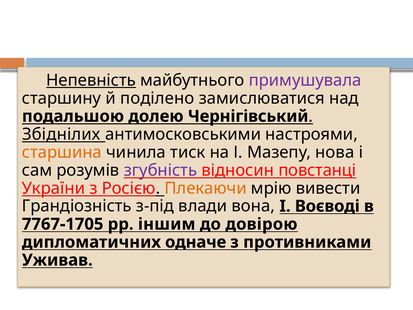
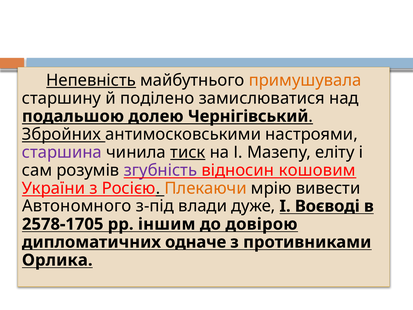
примушувала colour: purple -> orange (305, 80)
Збіднілих: Збіднілих -> Збройних (61, 134)
старшина colour: orange -> purple (62, 152)
тиск underline: none -> present (188, 152)
нова: нова -> еліту (335, 152)
повстанці: повстанці -> кошовим (317, 170)
Грандіозність: Грандіозність -> Автономного (77, 206)
вона: вона -> дуже (253, 206)
7767-1705: 7767-1705 -> 2578-1705 (63, 224)
Уживав: Уживав -> Орлика (57, 260)
